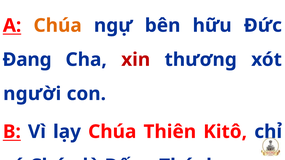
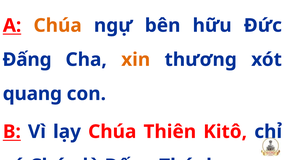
Đang: Đang -> Đấng (27, 60)
xin colour: red -> orange (136, 60)
người: người -> quang (32, 94)
